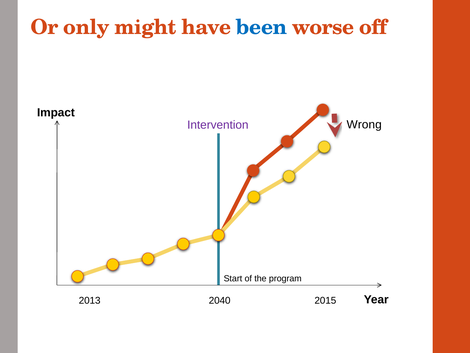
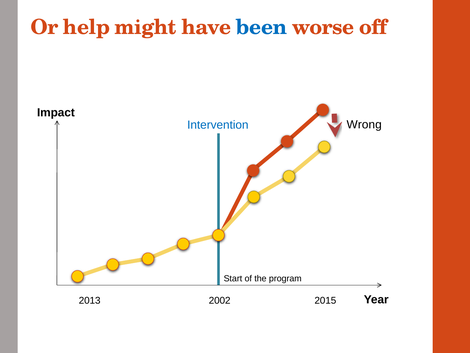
only: only -> help (86, 27)
Intervention colour: purple -> blue (218, 125)
2040: 2040 -> 2002 (220, 300)
